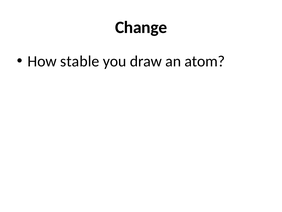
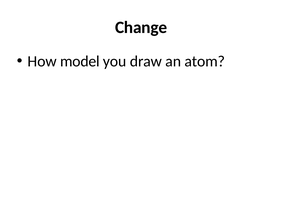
stable: stable -> model (80, 61)
